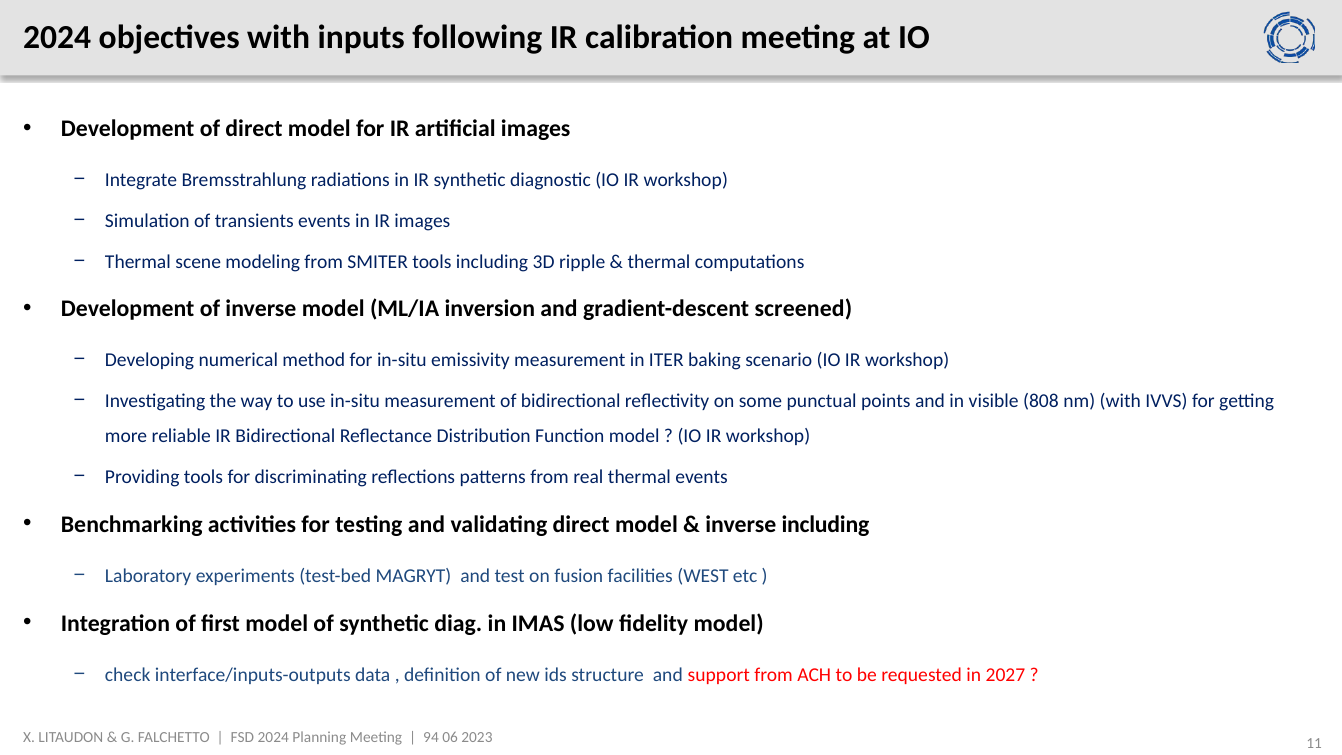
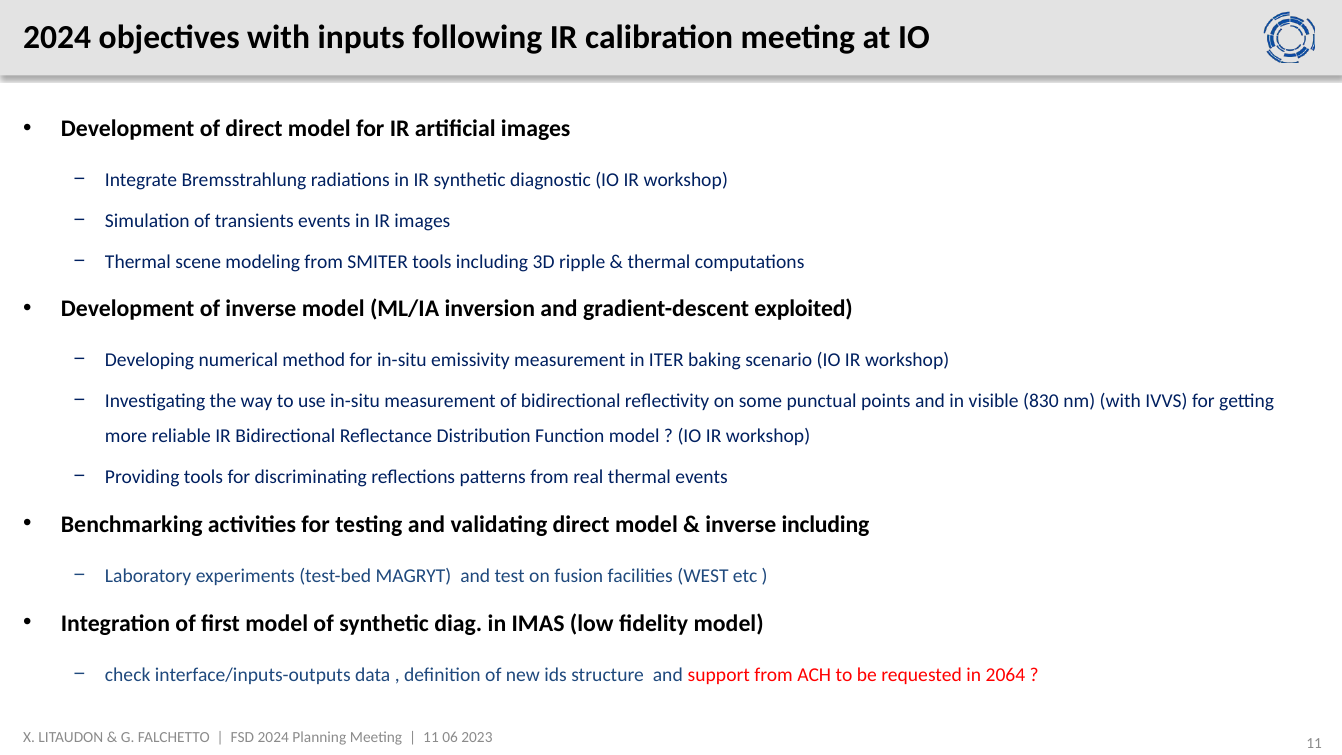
screened: screened -> exploited (804, 309)
808: 808 -> 830 (1041, 401)
2027: 2027 -> 2064 (1005, 675)
94: 94 -> 11 (431, 737)
